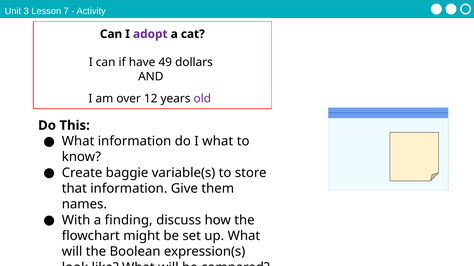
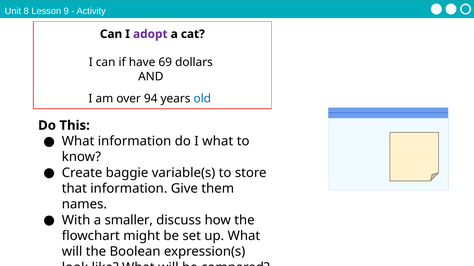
3: 3 -> 8 (26, 11)
7: 7 -> 9 (66, 11)
49: 49 -> 69 (165, 63)
12: 12 -> 94 (151, 99)
old colour: purple -> blue (202, 99)
finding: finding -> smaller (129, 221)
